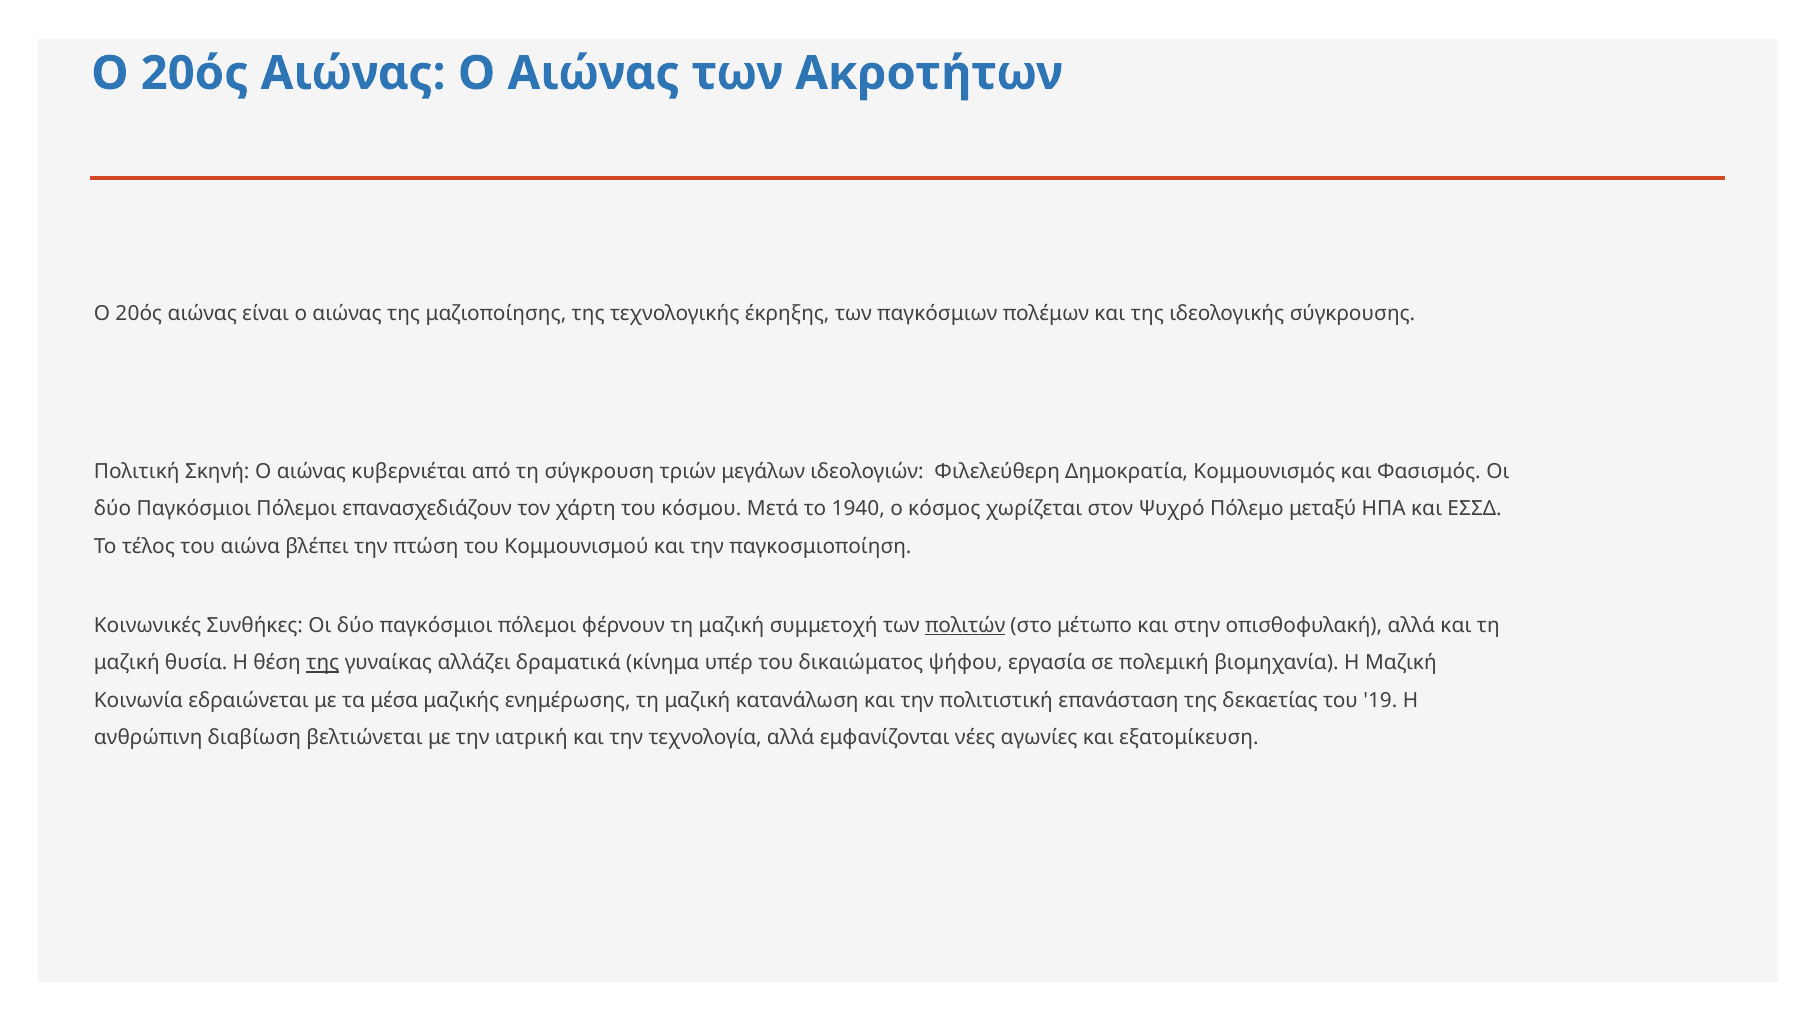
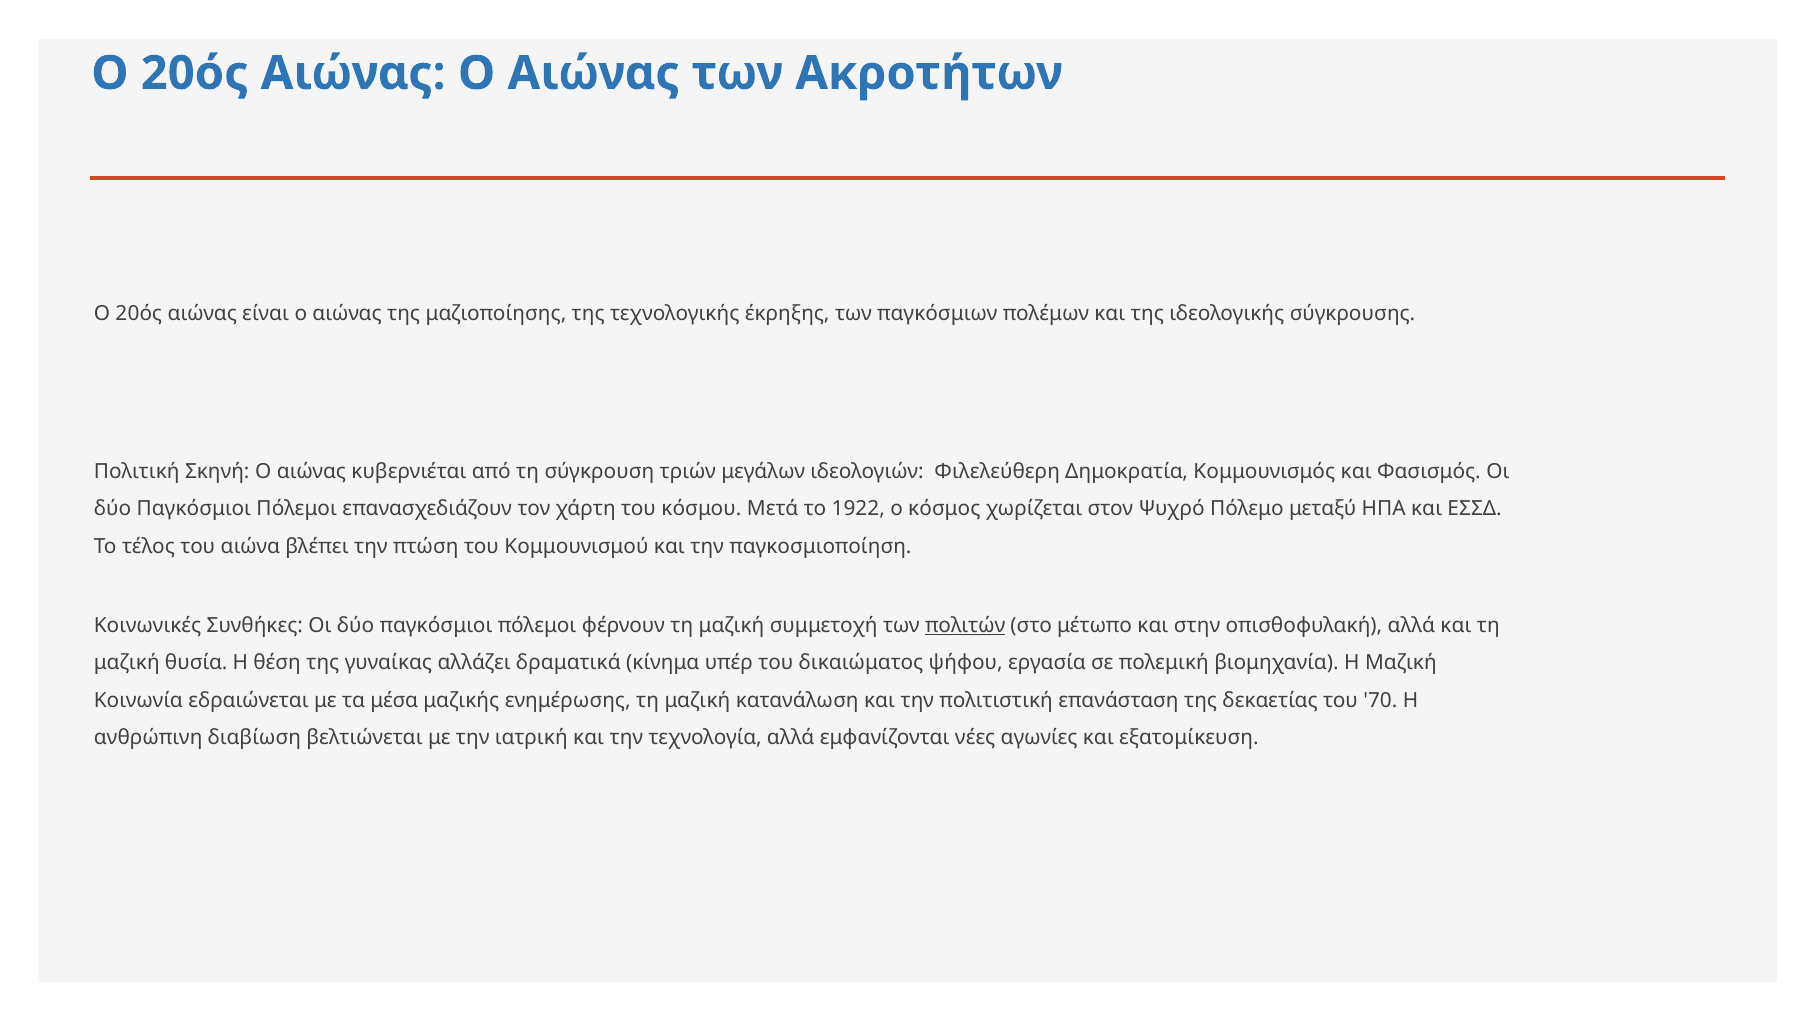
1940: 1940 -> 1922 (858, 509)
της underline: present -> none (323, 663)
19: 19 -> 70 (1380, 700)
